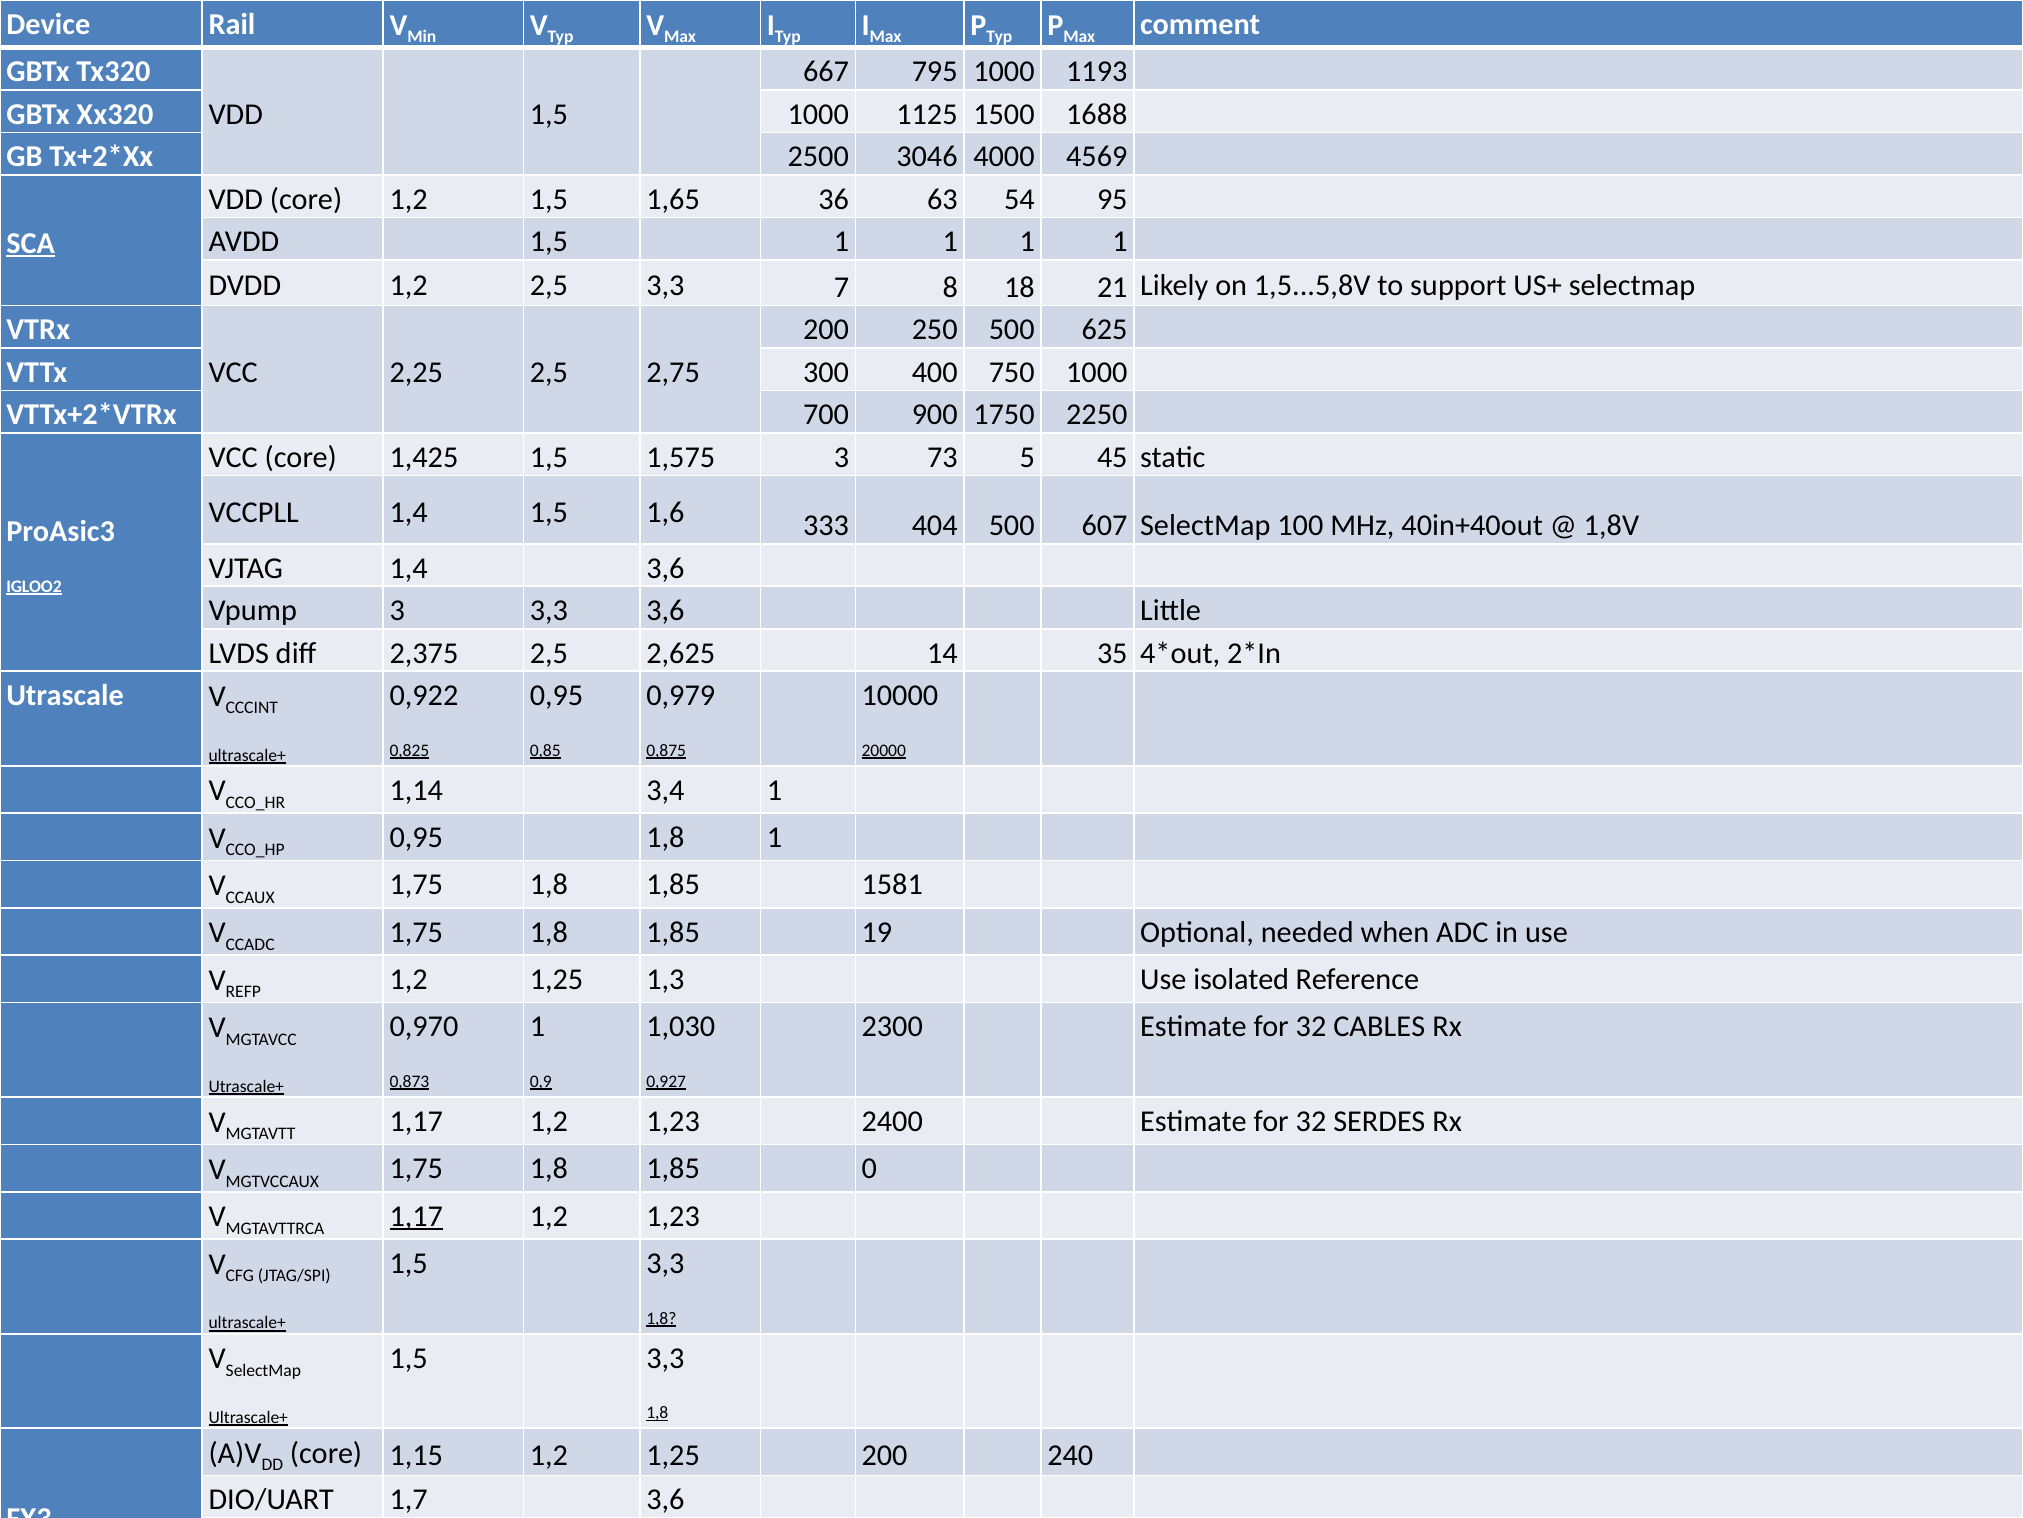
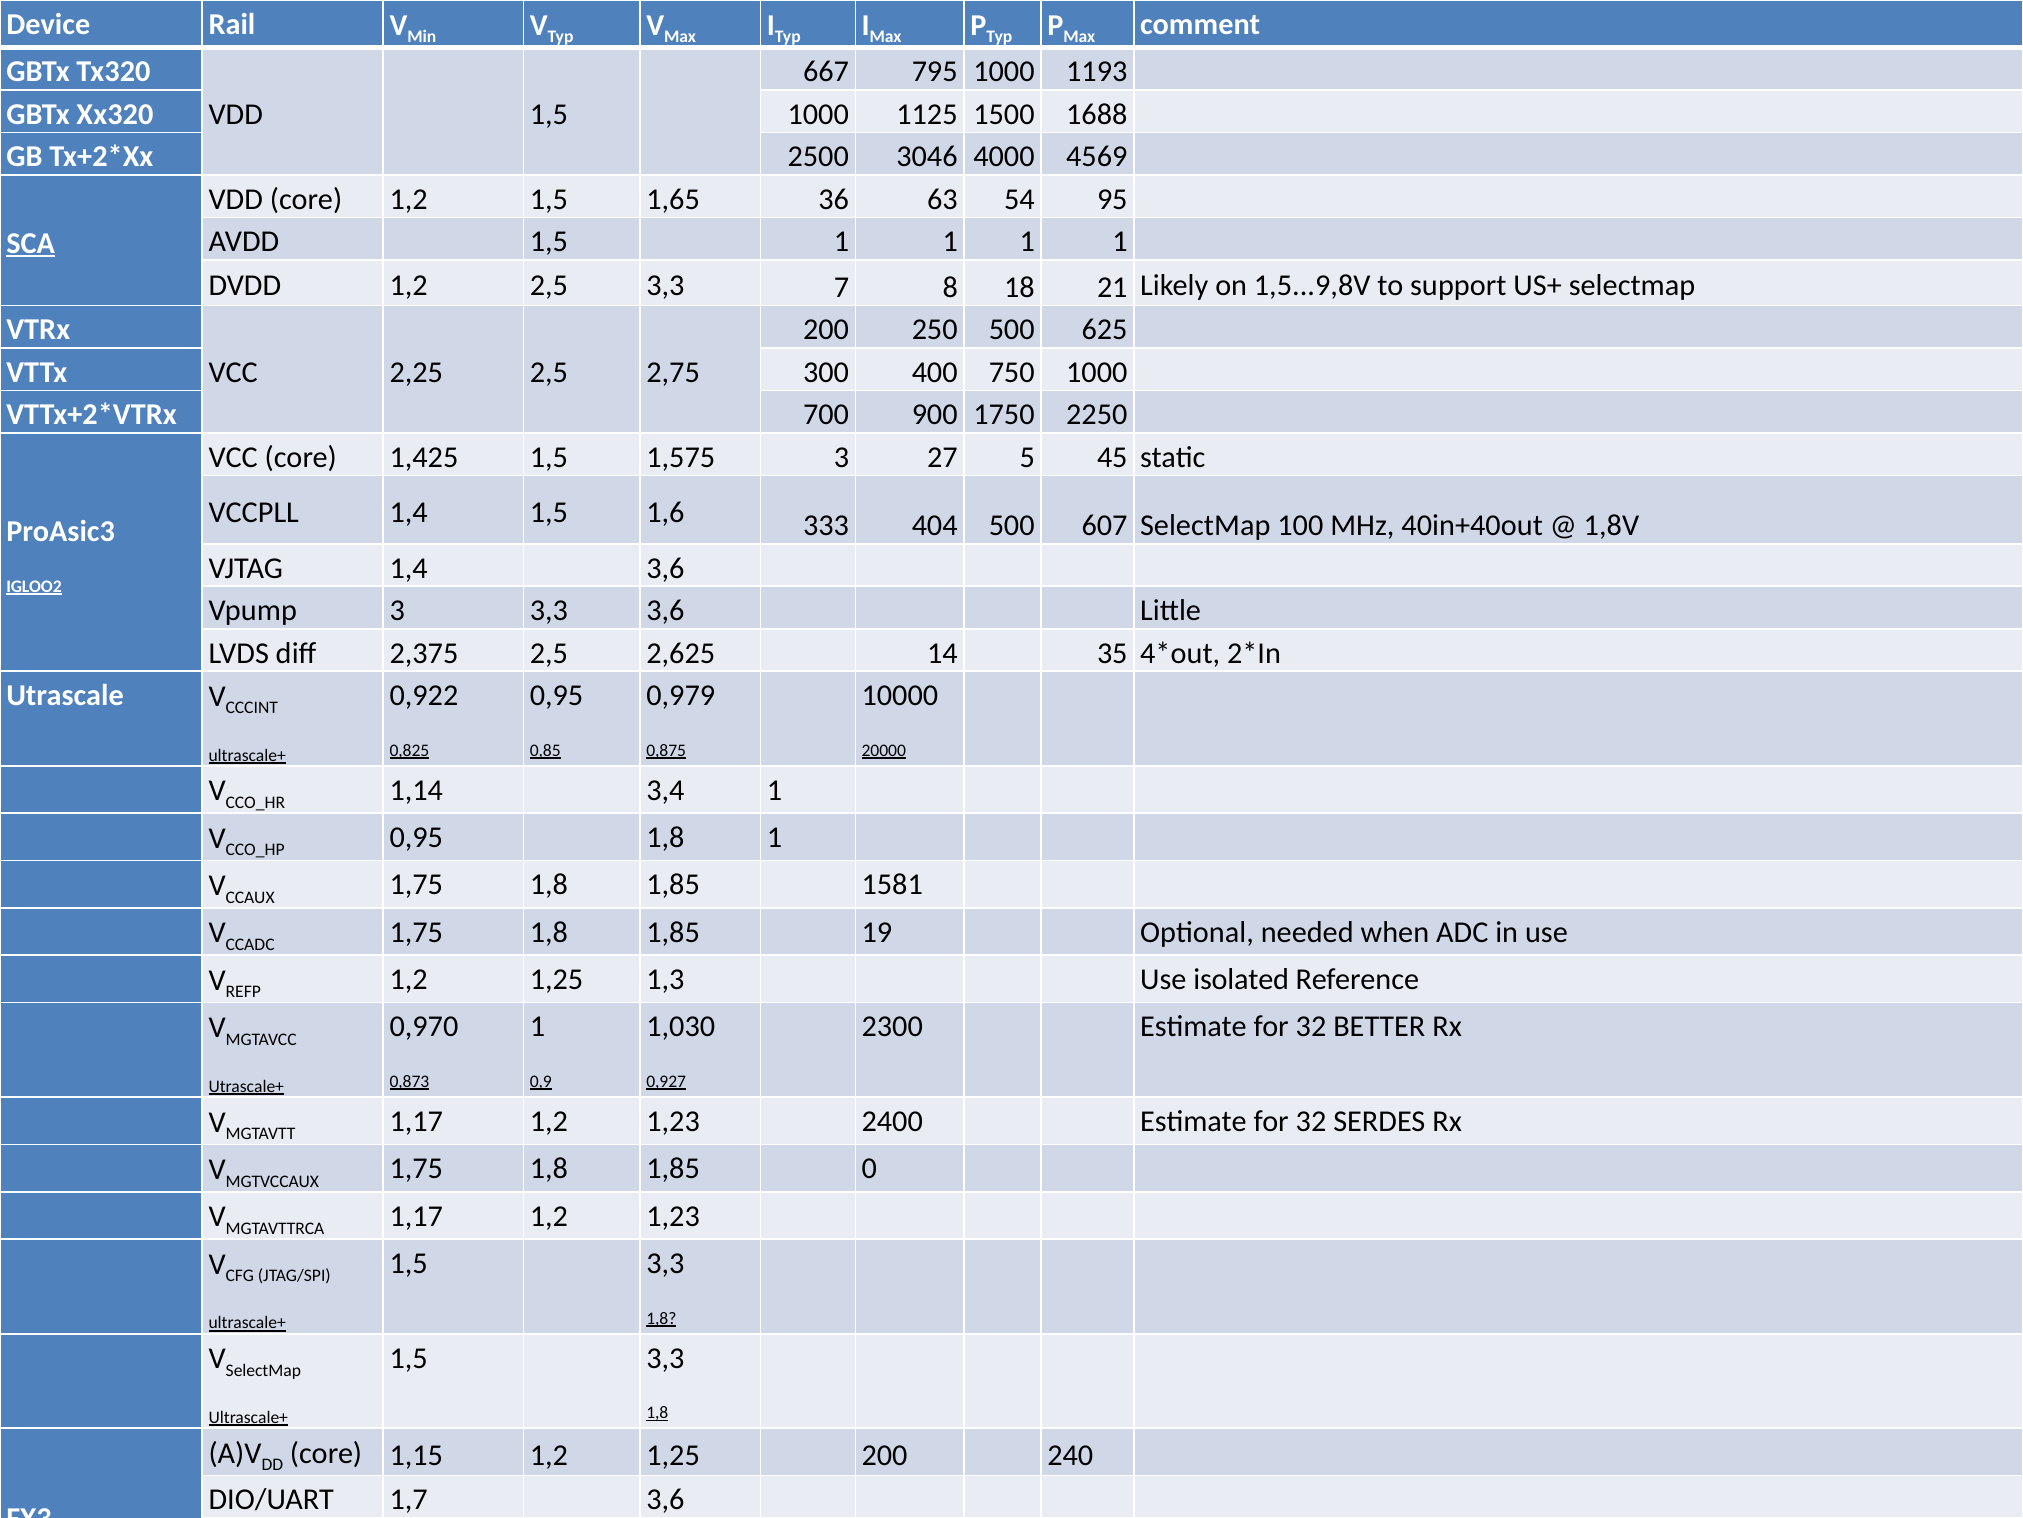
1,5...5,8V: 1,5...5,8V -> 1,5...9,8V (1312, 286)
73: 73 -> 27 (942, 457)
CABLES: CABLES -> BETTER (1379, 1027)
1,17 underline: present -> none (416, 1216)
